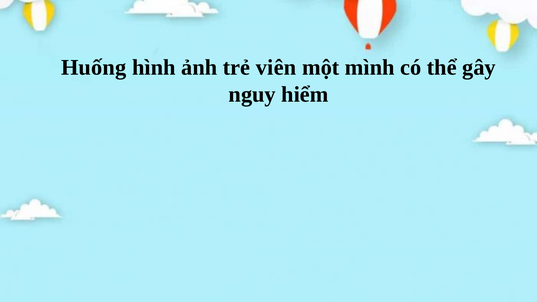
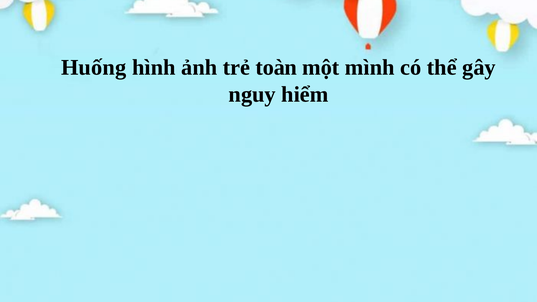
viên: viên -> toàn (276, 67)
